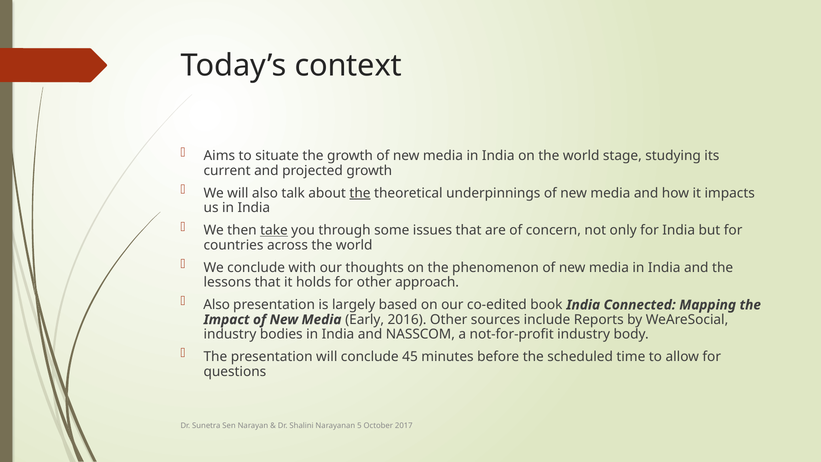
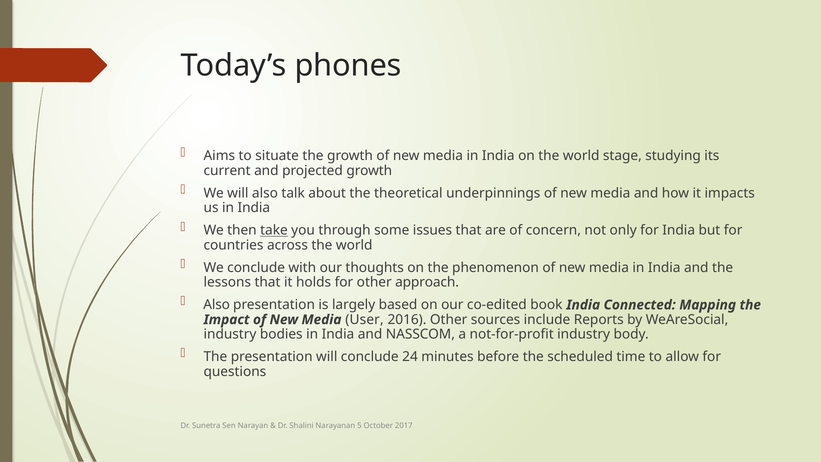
context: context -> phones (348, 66)
the underline: present -> none (360, 193)
Early: Early -> User (365, 320)
45: 45 -> 24 (410, 357)
